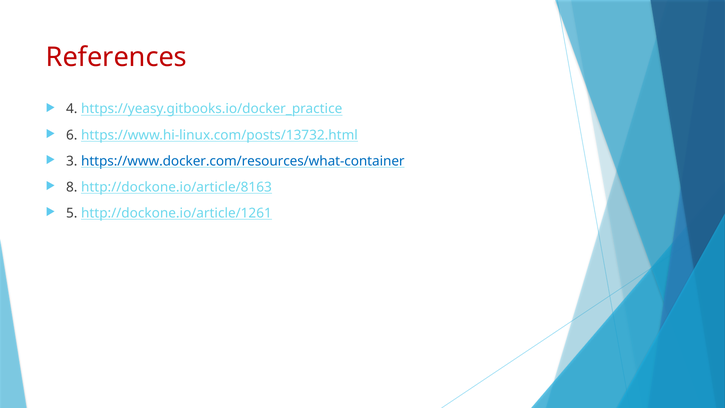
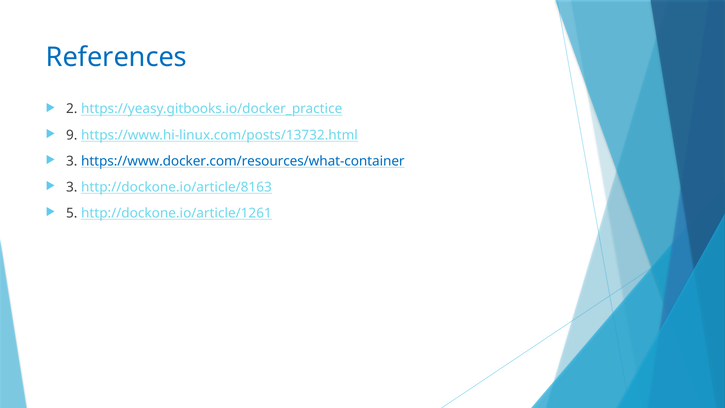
References colour: red -> blue (116, 57)
4: 4 -> 2 (72, 109)
6: 6 -> 9 (72, 135)
8: 8 -> 3 (72, 187)
